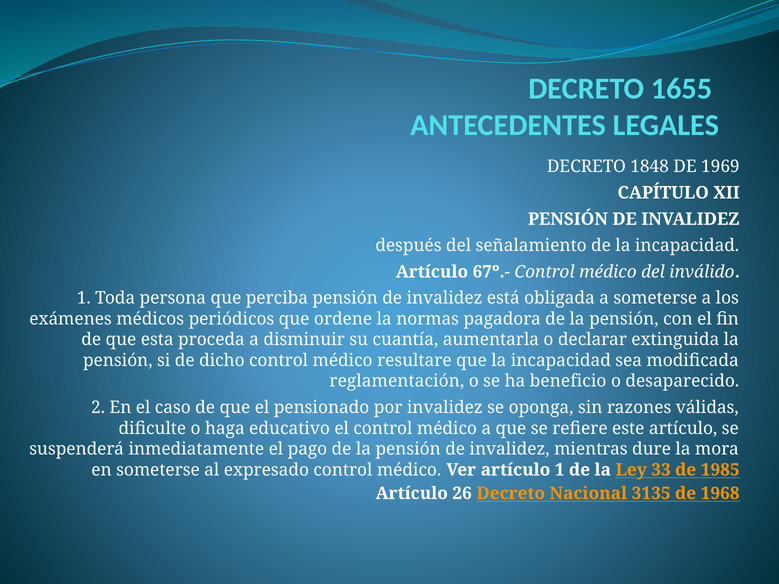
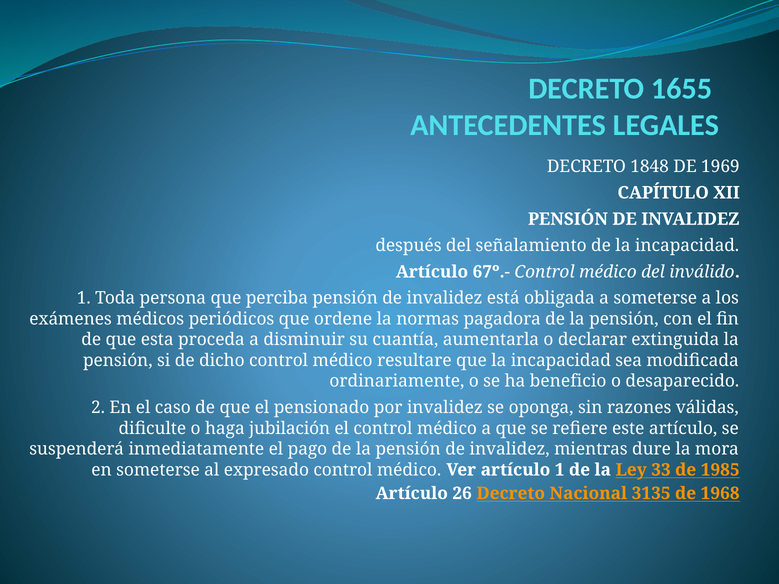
reglamentación: reglamentación -> ordinariamente (397, 381)
educativo: educativo -> jubilación (290, 429)
